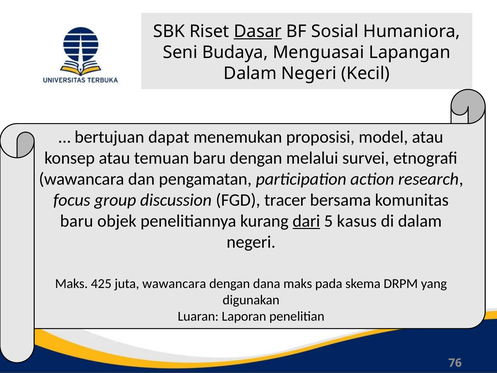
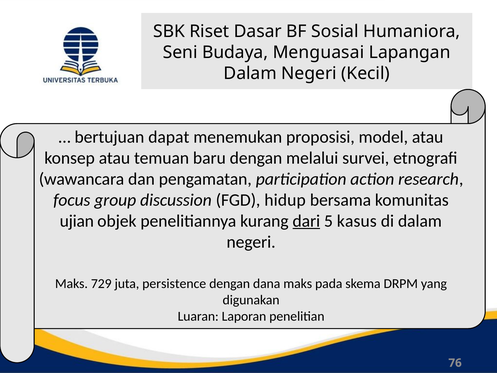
Dasar underline: present -> none (258, 31)
tracer: tracer -> hidup (285, 200)
baru: baru -> ujian (77, 221)
425: 425 -> 729 (101, 283)
juta wawancara: wawancara -> persistence (174, 283)
